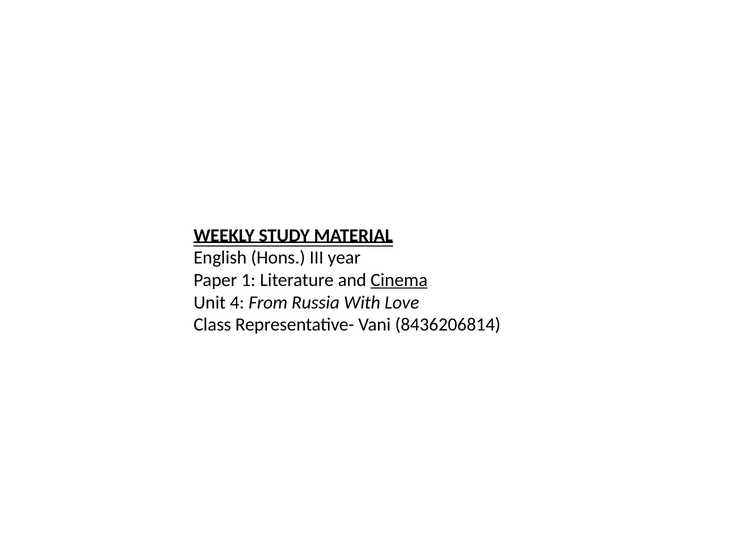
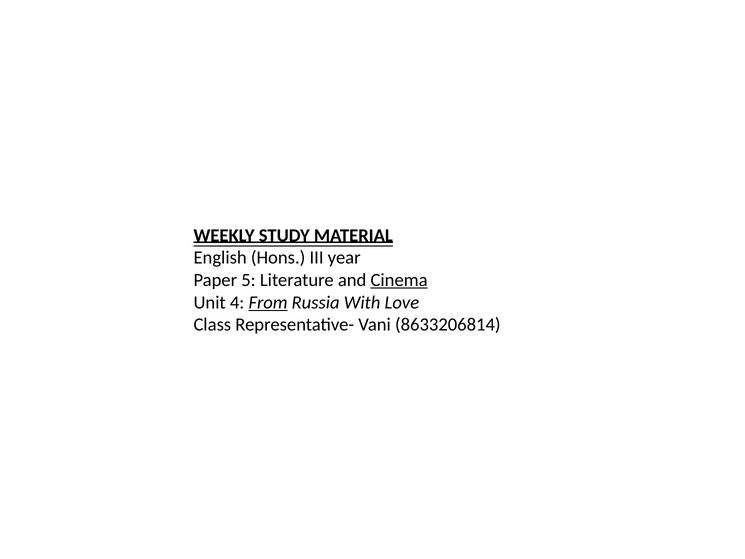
1: 1 -> 5 (249, 280)
From underline: none -> present (268, 302)
8436206814: 8436206814 -> 8633206814 (448, 325)
